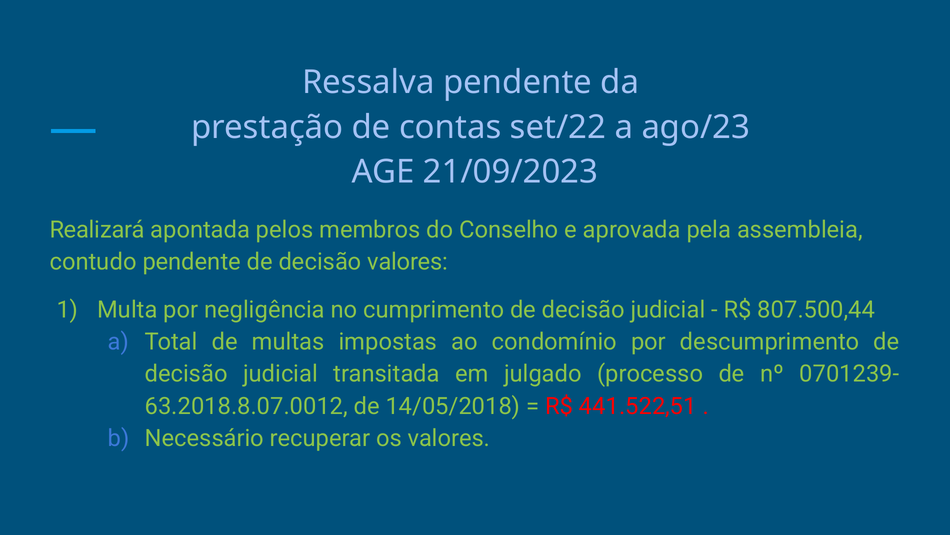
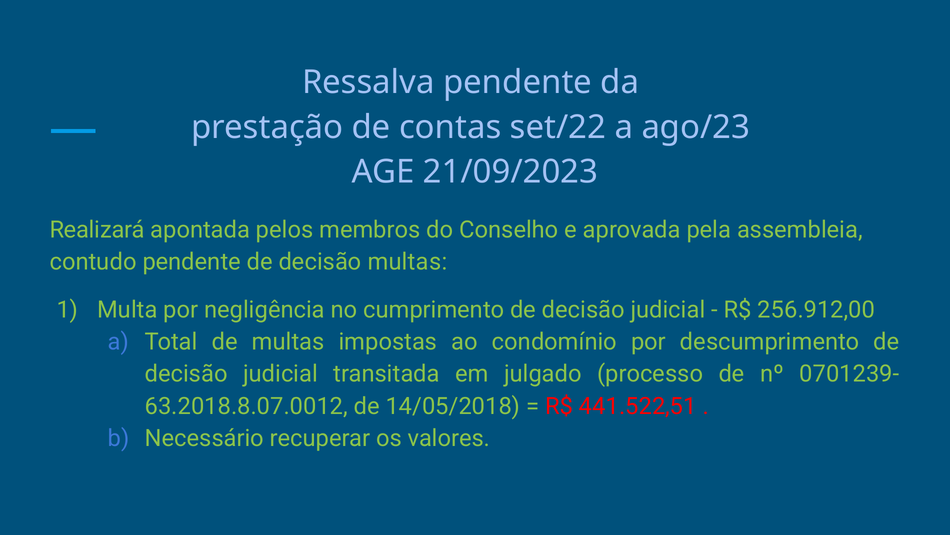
decisão valores: valores -> multas (407, 262)
807.500,44: 807.500,44 -> 256.912,00 (816, 310)
